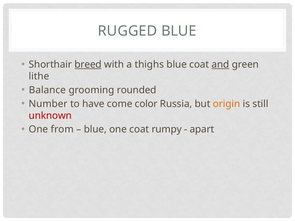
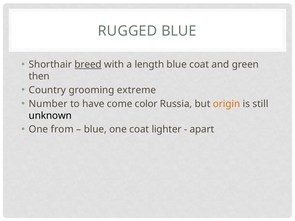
thighs: thighs -> length (149, 65)
and underline: present -> none (220, 65)
lithe: lithe -> then (39, 76)
Balance: Balance -> Country (47, 90)
rounded: rounded -> extreme (137, 90)
unknown colour: red -> black (50, 116)
rumpy: rumpy -> lighter (167, 129)
